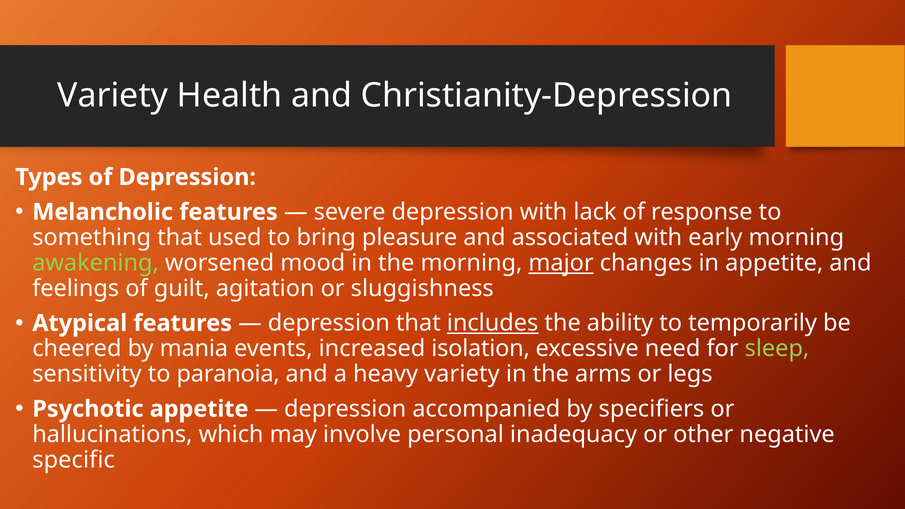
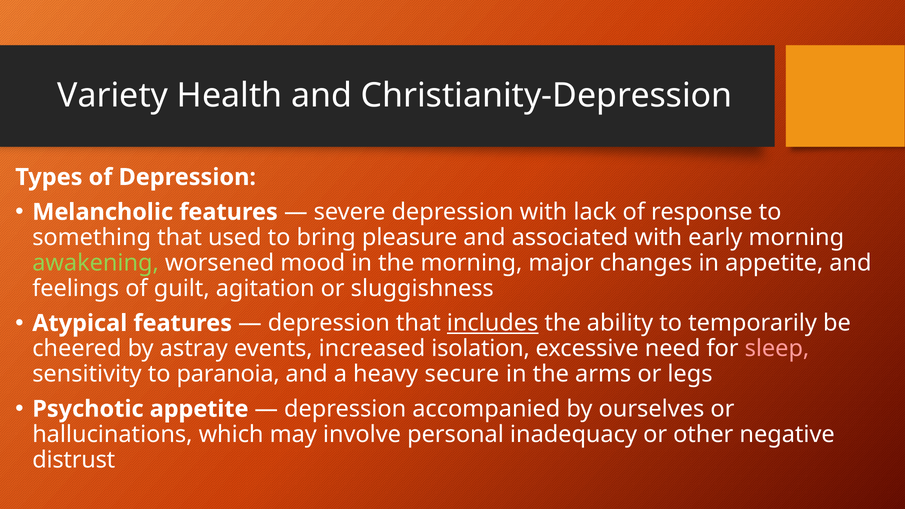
major underline: present -> none (561, 263)
mania: mania -> astray (194, 349)
sleep colour: light green -> pink (777, 349)
heavy variety: variety -> secure (462, 374)
specifiers: specifiers -> ourselves (651, 409)
specific: specific -> distrust (74, 460)
